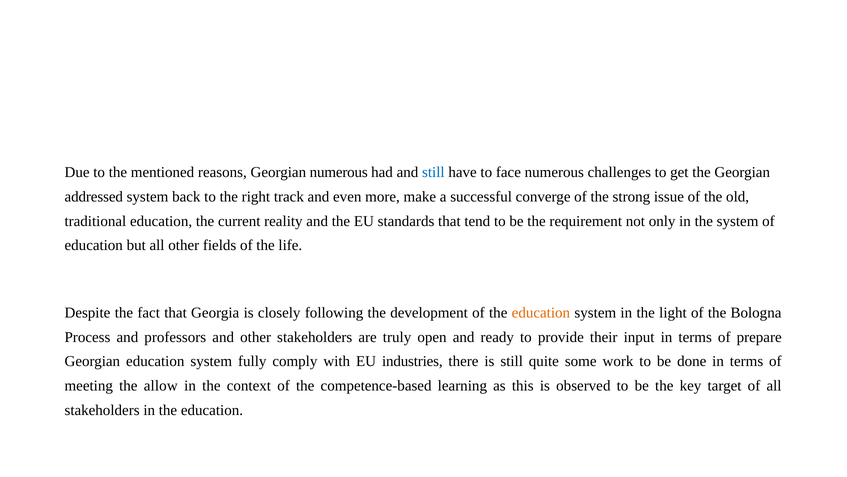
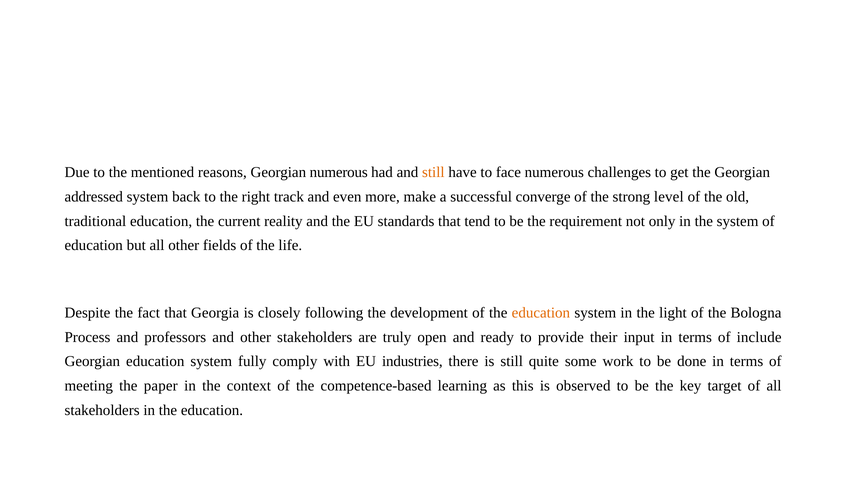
still colour: blue -> orange (433, 172)
issue: issue -> level (669, 197)
prepare: prepare -> include (759, 337)
allow: allow -> paper (161, 385)
